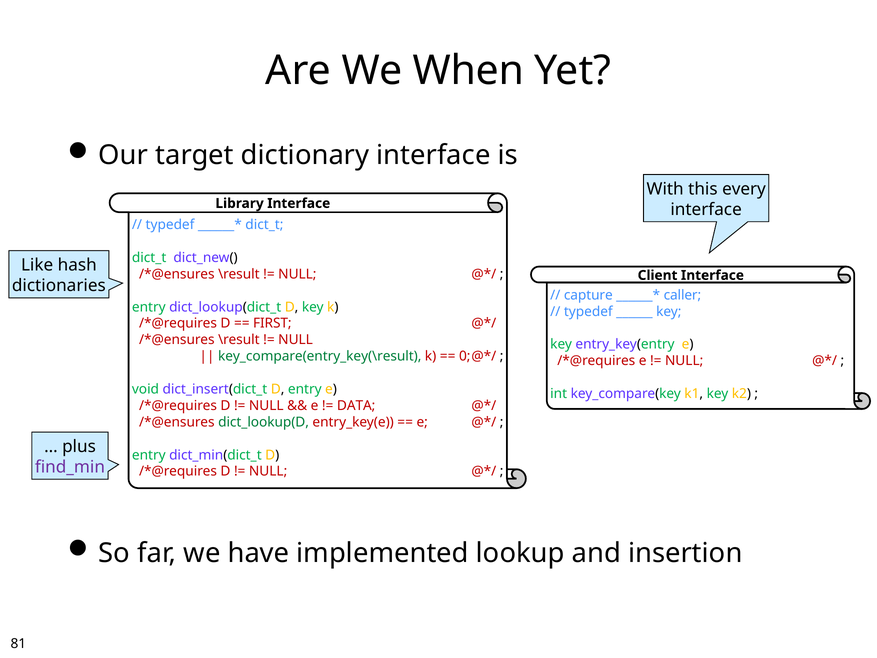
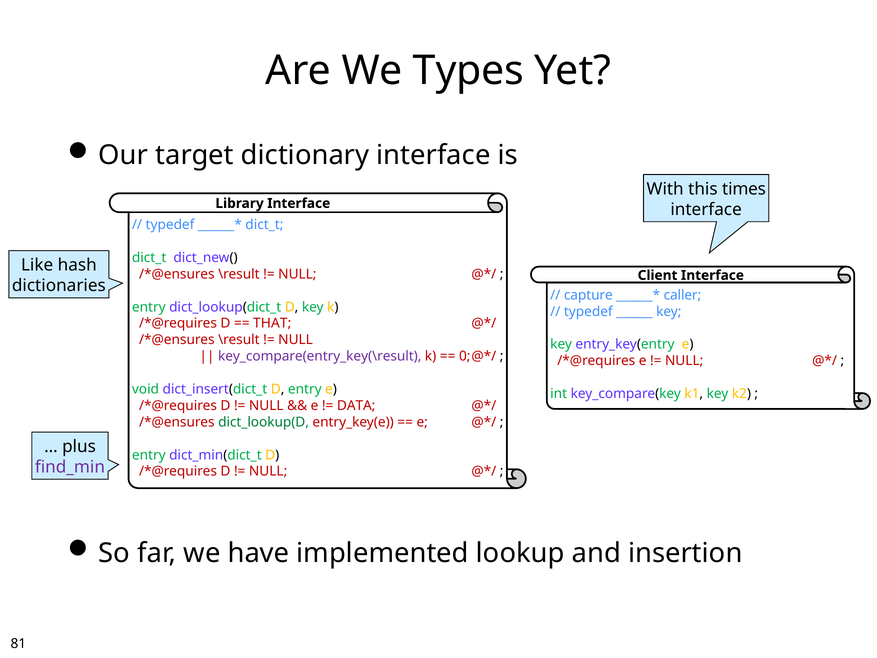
When: When -> Types (468, 71)
every: every -> times (744, 189)
FIRST: FIRST -> THAT (272, 323)
key_compare(entry_key(\result colour: green -> purple (320, 356)
